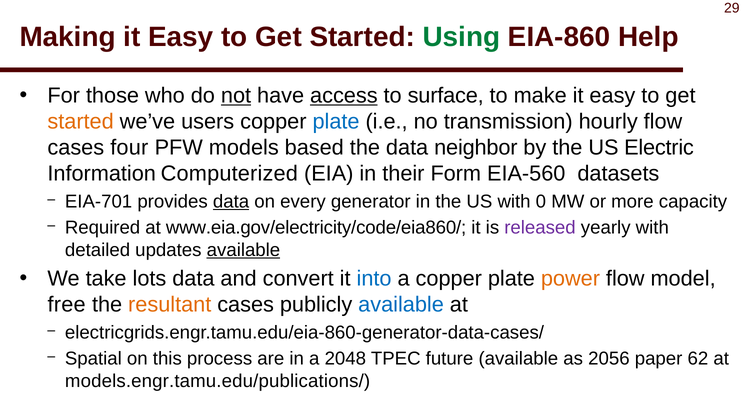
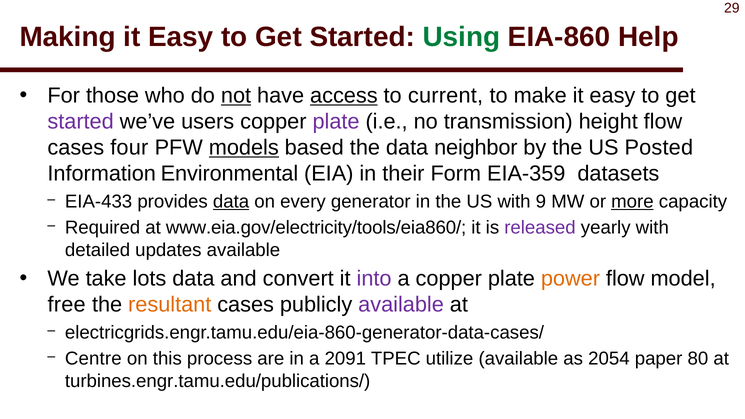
surface: surface -> current (446, 96)
started colour: orange -> purple (81, 122)
plate colour: blue -> purple (336, 122)
hourly: hourly -> height (608, 122)
models underline: none -> present (244, 148)
Electric: Electric -> Posted (659, 148)
Computerized: Computerized -> Environmental (229, 174)
EIA-560: EIA-560 -> EIA-359 (526, 174)
EIA-701: EIA-701 -> EIA-433 (99, 202)
0: 0 -> 9 (541, 202)
more underline: none -> present (632, 202)
www.eia.gov/electricity/code/eia860/: www.eia.gov/electricity/code/eia860/ -> www.eia.gov/electricity/tools/eia860/ (316, 228)
available underline: present -> none (243, 250)
into colour: blue -> purple (374, 279)
available colour: blue -> purple (401, 305)
Spatial: Spatial -> Centre (93, 359)
2048: 2048 -> 2091 (345, 359)
future: future -> utilize (450, 359)
2056: 2056 -> 2054 (609, 359)
62: 62 -> 80 (698, 359)
models.engr.tamu.edu/publications/: models.engr.tamu.edu/publications/ -> turbines.engr.tamu.edu/publications/ (218, 381)
